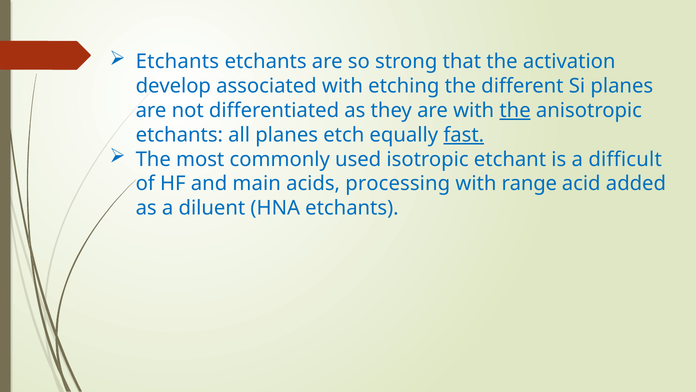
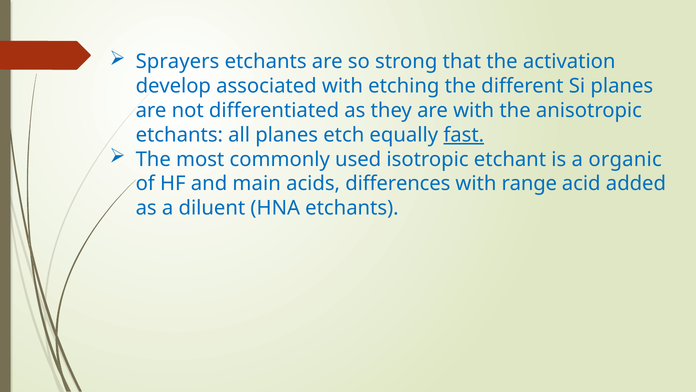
Etchants: Etchants -> Sprayers (177, 62)
the underline: present -> none (515, 110)
difficult: difficult -> organic (625, 159)
processing: processing -> differences (398, 184)
